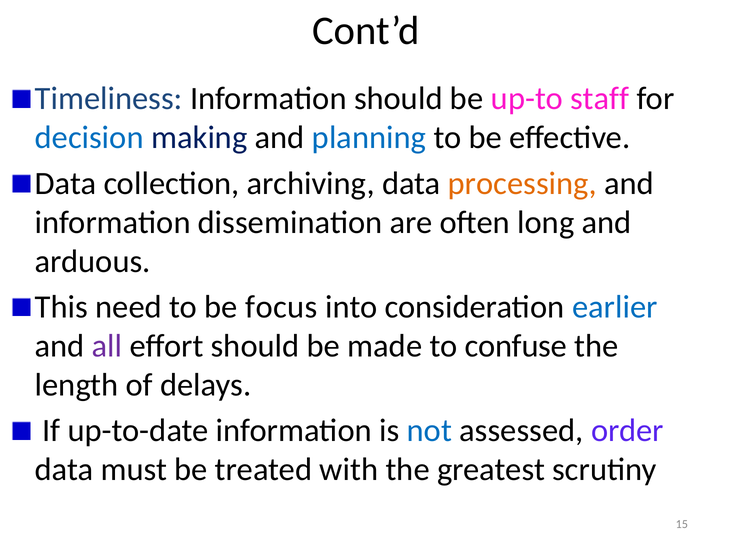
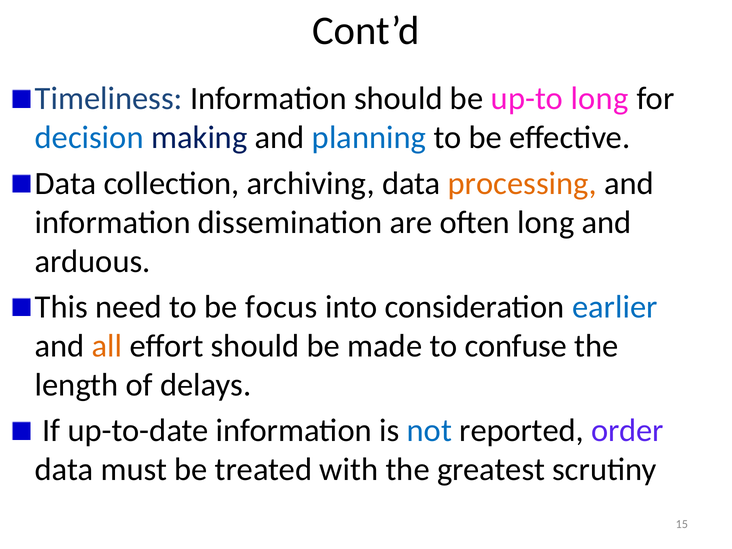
up-to staff: staff -> long (600, 99)
all colour: purple -> orange (107, 346)
assessed: assessed -> reported (522, 431)
